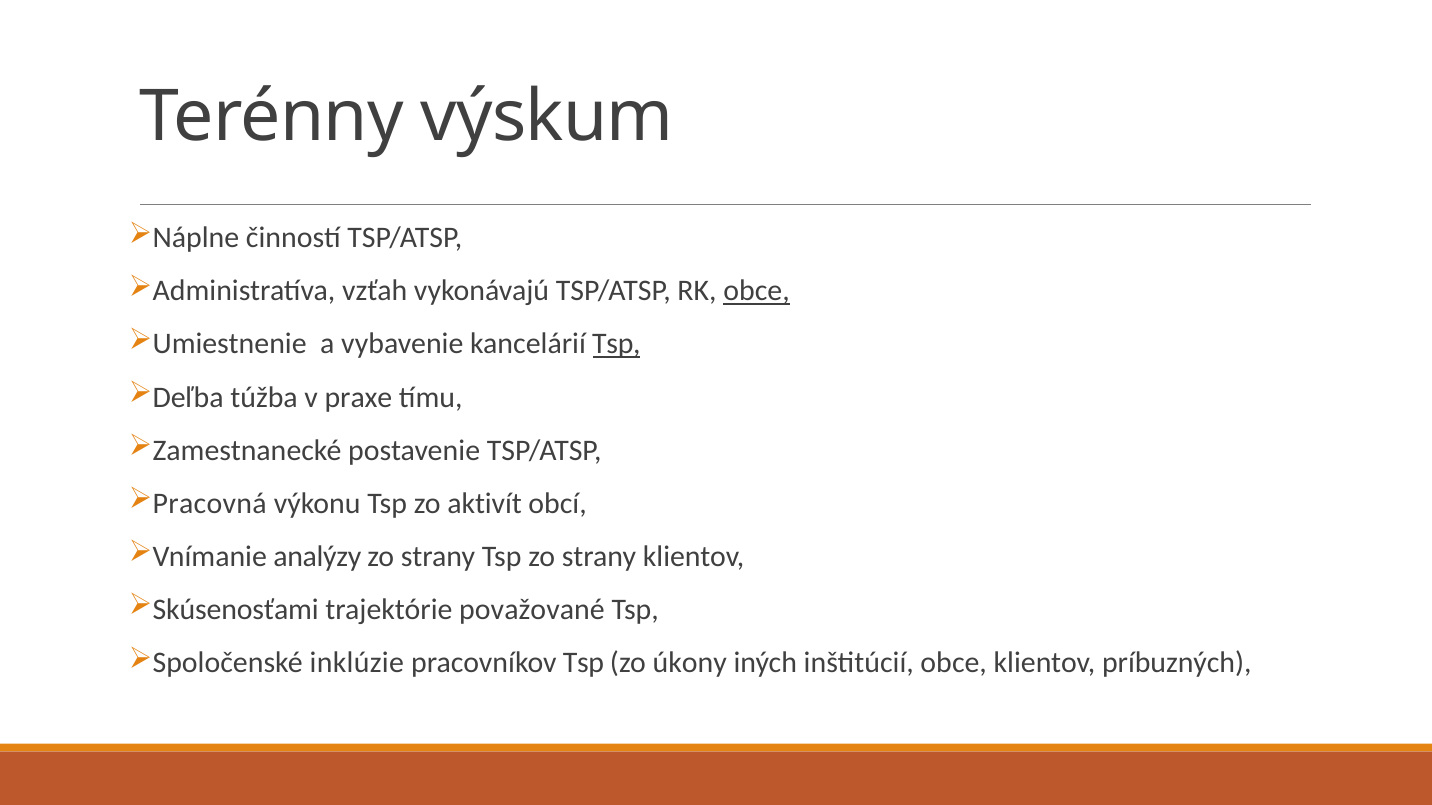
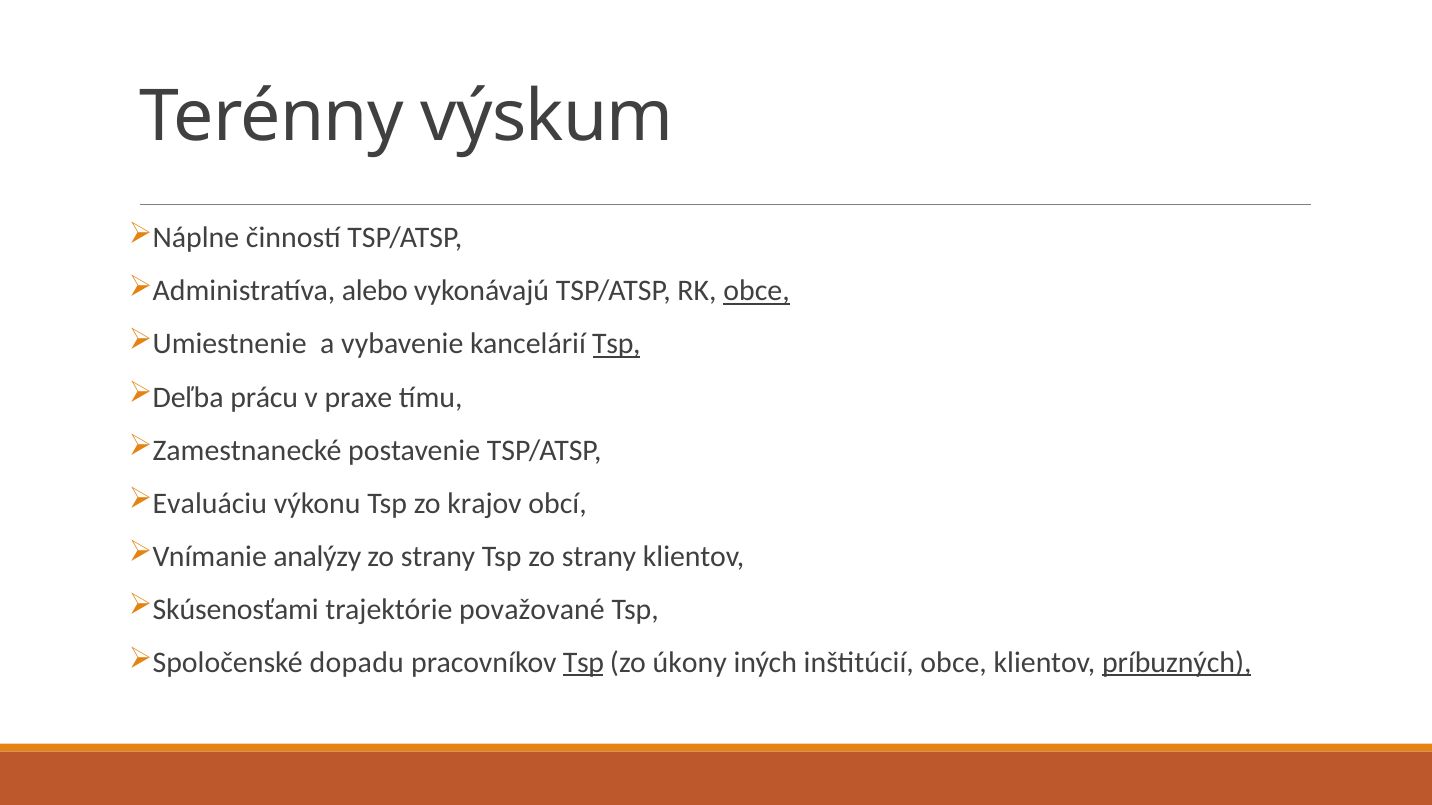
vzťah: vzťah -> alebo (375, 291)
túžba: túžba -> prácu (264, 397)
Pracovná: Pracovná -> Evaluáciu (210, 504)
aktivít: aktivít -> krajov (485, 504)
inklúzie: inklúzie -> dopadu (357, 663)
Tsp underline: none -> present (583, 663)
príbuzných underline: none -> present (1177, 663)
